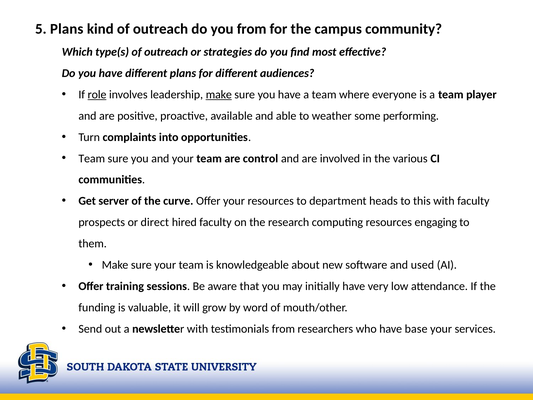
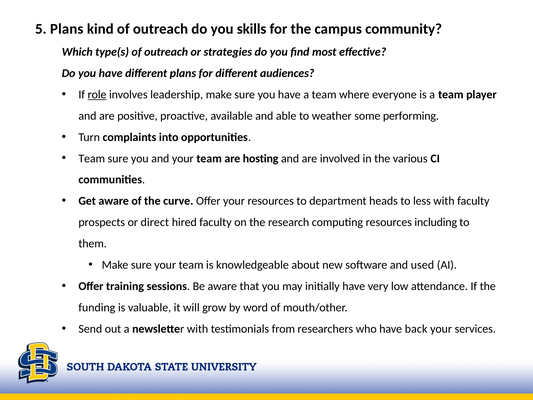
you from: from -> skills (252, 29)
make underline: present -> none (219, 94)
control: control -> hosting (261, 158)
Get server: server -> aware (114, 201)
this: this -> less (422, 201)
engaging: engaging -> including (436, 222)
base: base -> back (416, 329)
